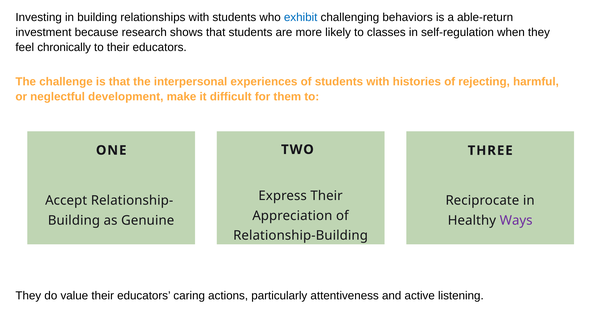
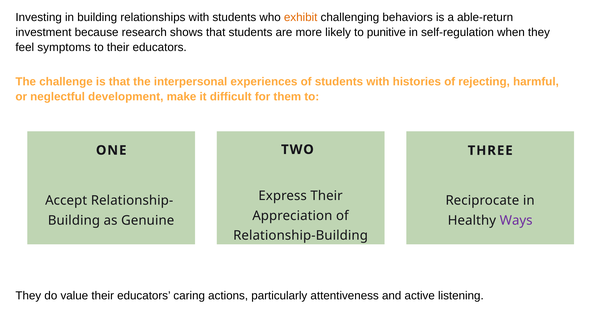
exhibit colour: blue -> orange (301, 17)
classes: classes -> punitive (386, 32)
chronically: chronically -> symptoms (64, 47)
